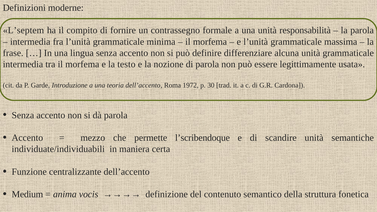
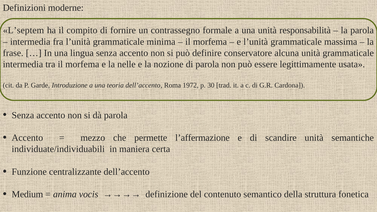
differenziare: differenziare -> conservatore (248, 53)
testo: testo -> nelle (126, 64)
l’scribendoque: l’scribendoque -> l’affermazione (202, 138)
